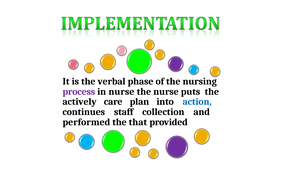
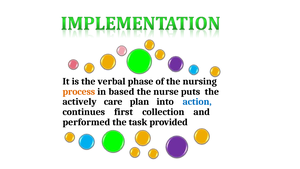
process colour: purple -> orange (79, 92)
in nurse: nurse -> based (121, 92)
staff: staff -> first (124, 112)
that: that -> task (138, 122)
